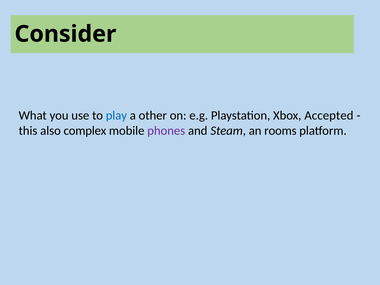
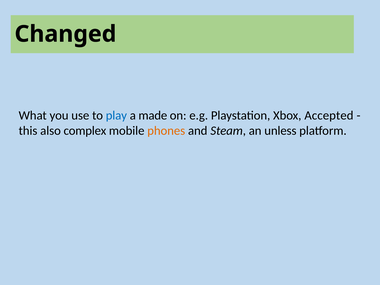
Consider: Consider -> Changed (65, 34)
other: other -> made (153, 115)
phones colour: purple -> orange (166, 131)
rooms: rooms -> unless (280, 131)
